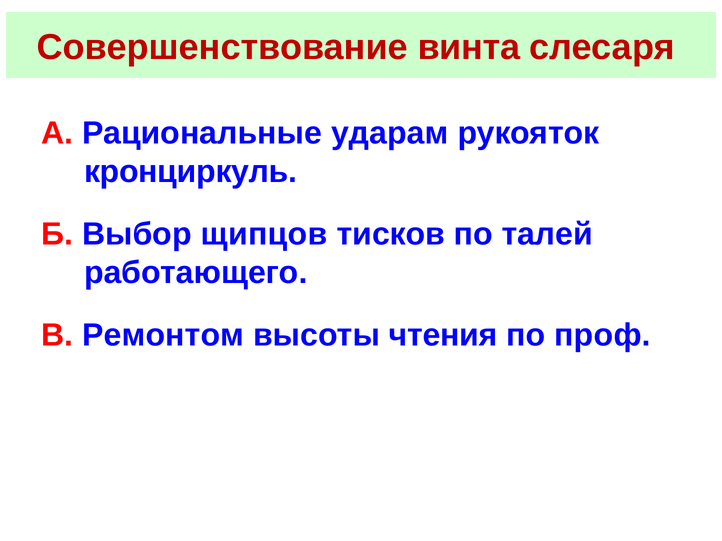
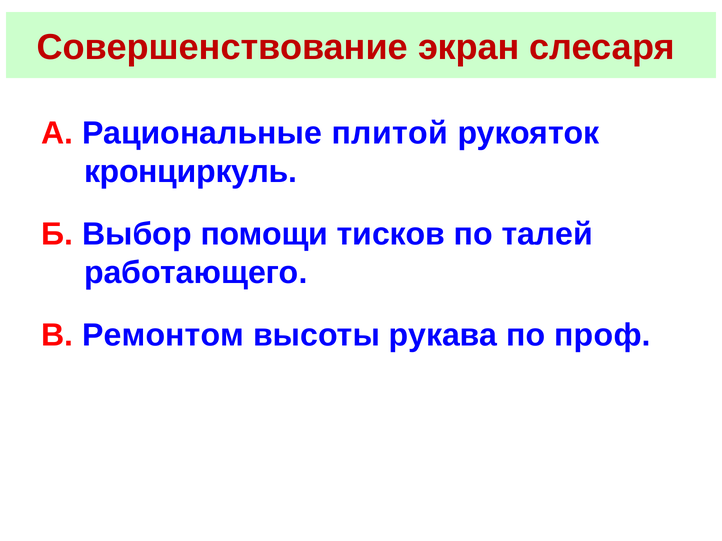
винта: винта -> экран (469, 48)
ударам: ударам -> плитой (390, 133)
щипцов: щипцов -> помощи (264, 234)
чтения: чтения -> рукава (443, 336)
